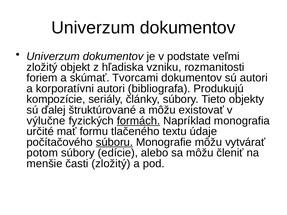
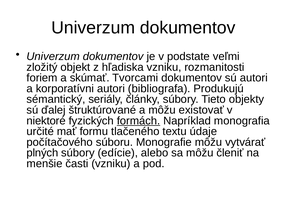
kompozície: kompozície -> sémantický (56, 99)
výlučne: výlučne -> niektoré (46, 121)
súboru underline: present -> none (114, 142)
potom: potom -> plných (42, 153)
časti zložitý: zložitý -> vzniku (111, 164)
